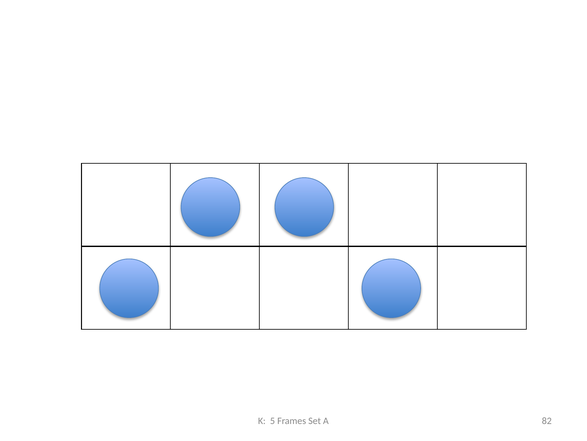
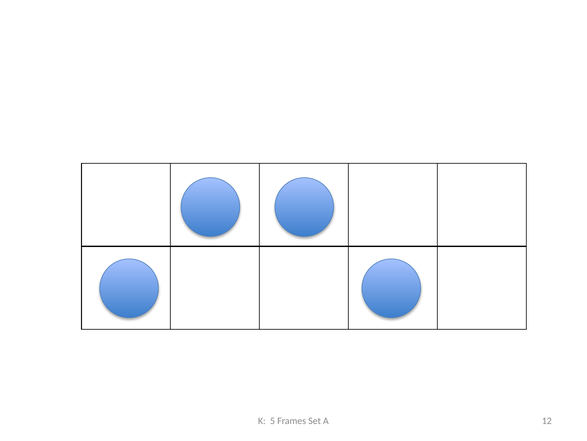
82: 82 -> 12 (547, 420)
